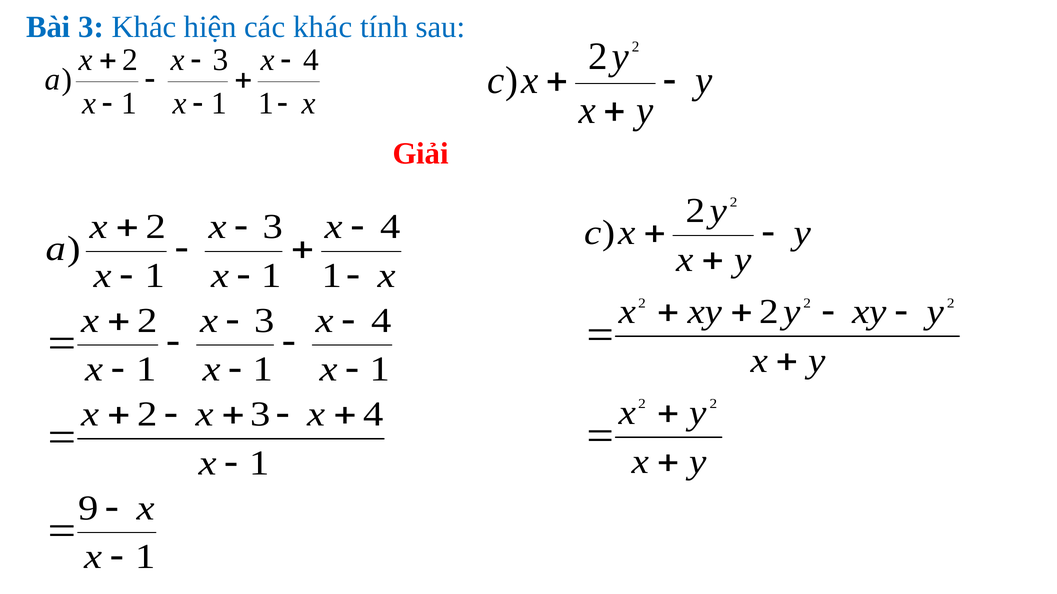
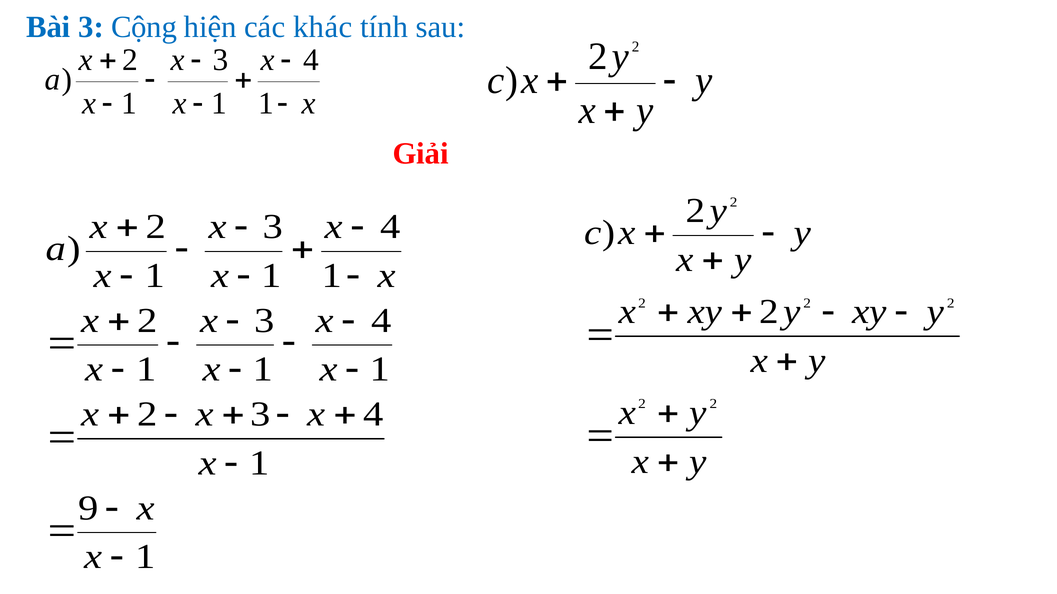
3 Khác: Khác -> Cộng (144, 27)
